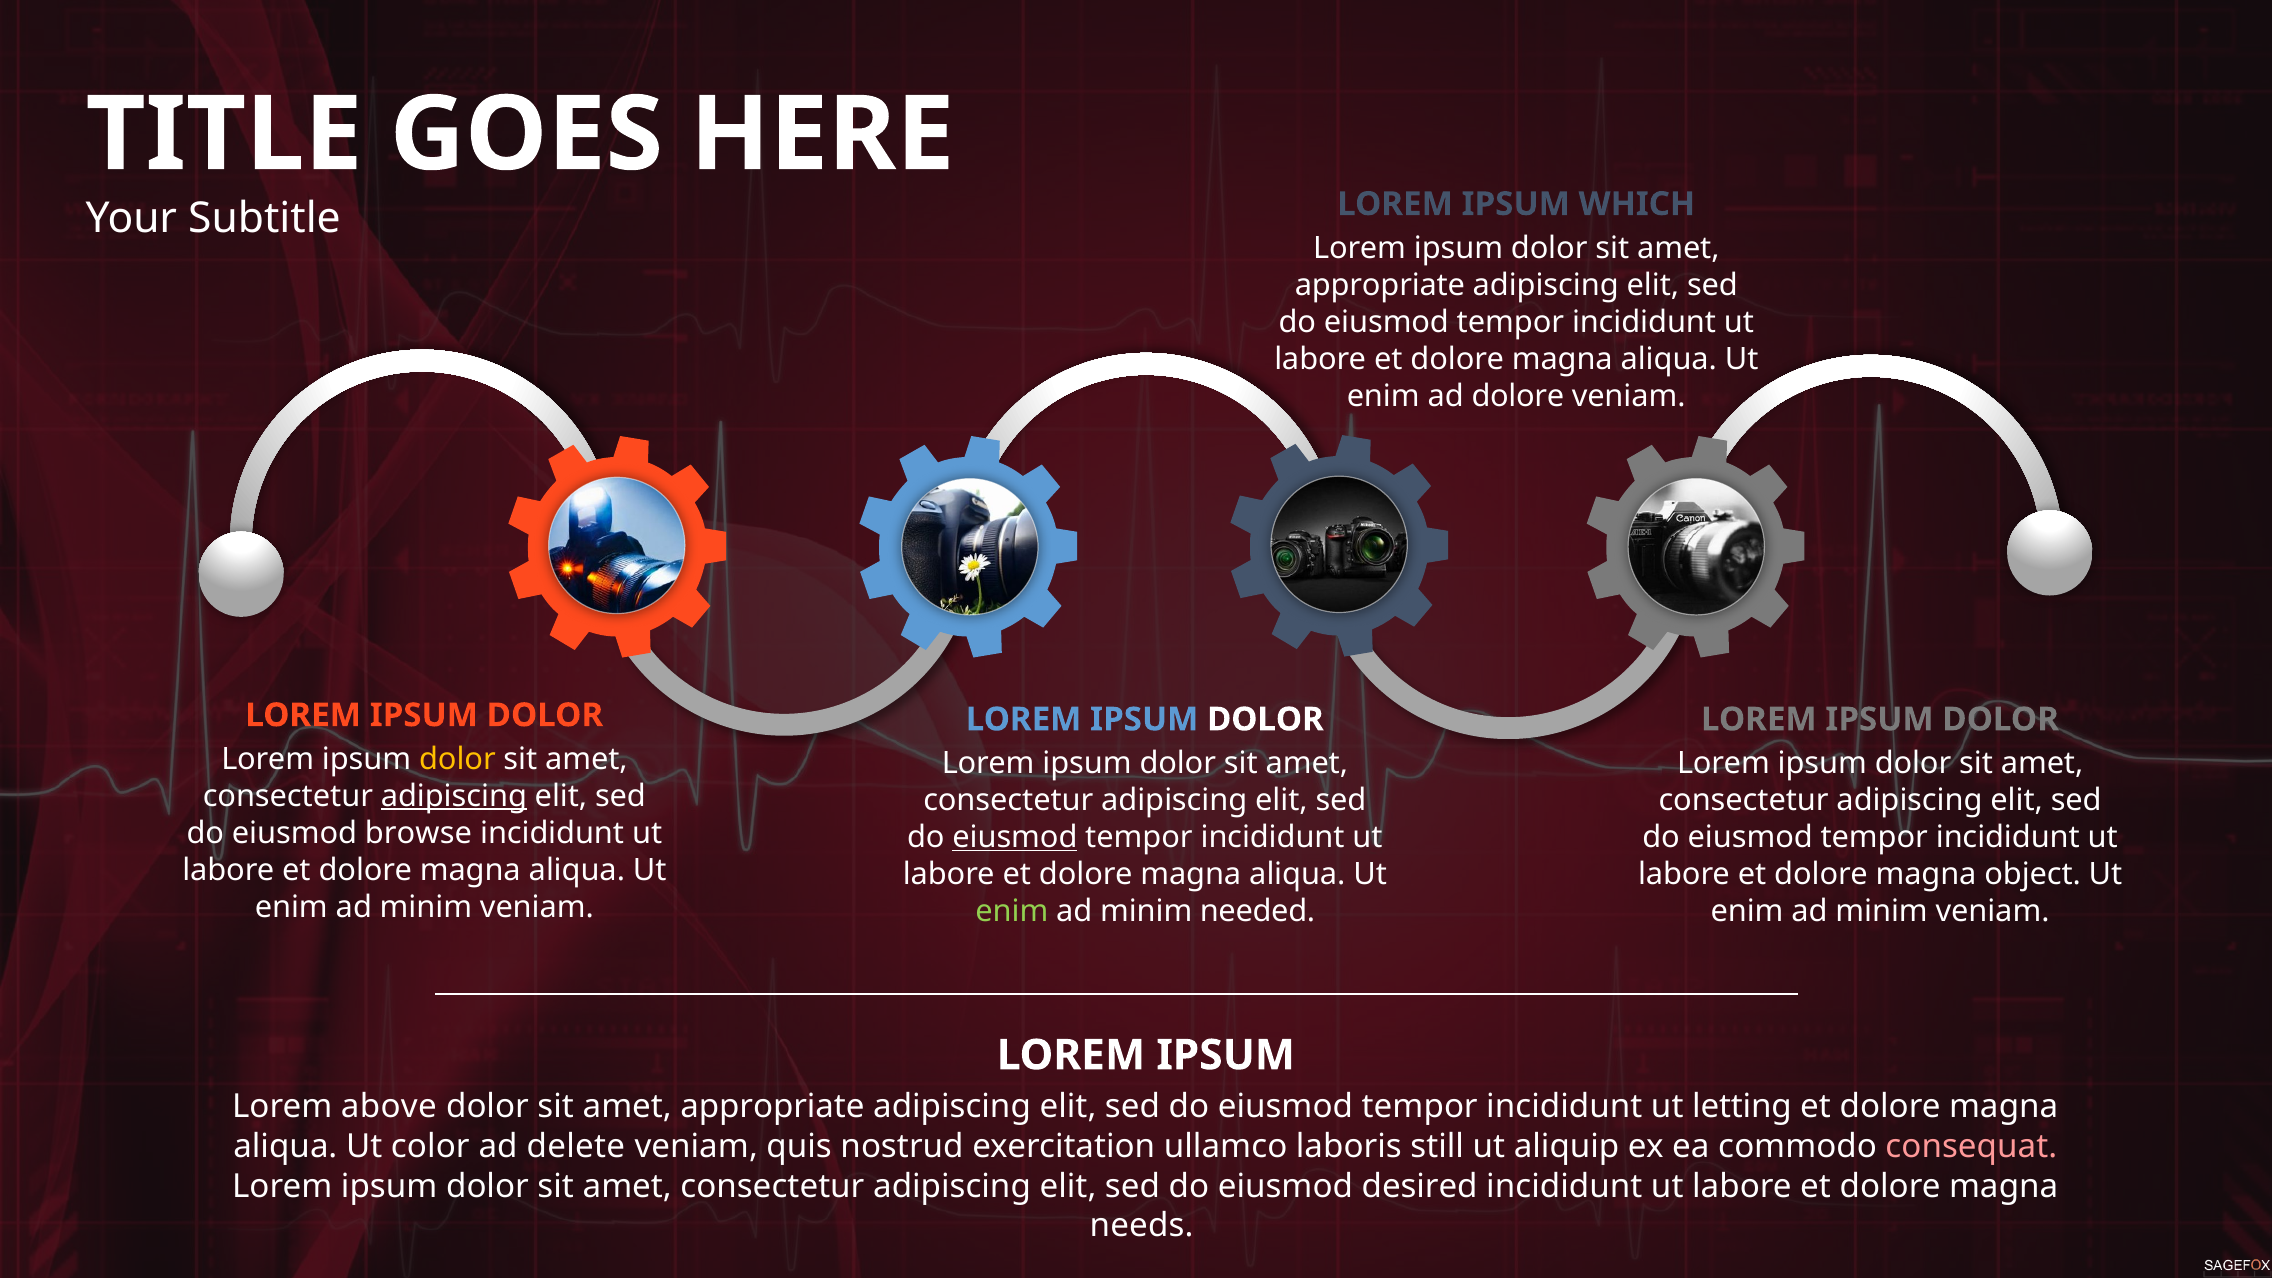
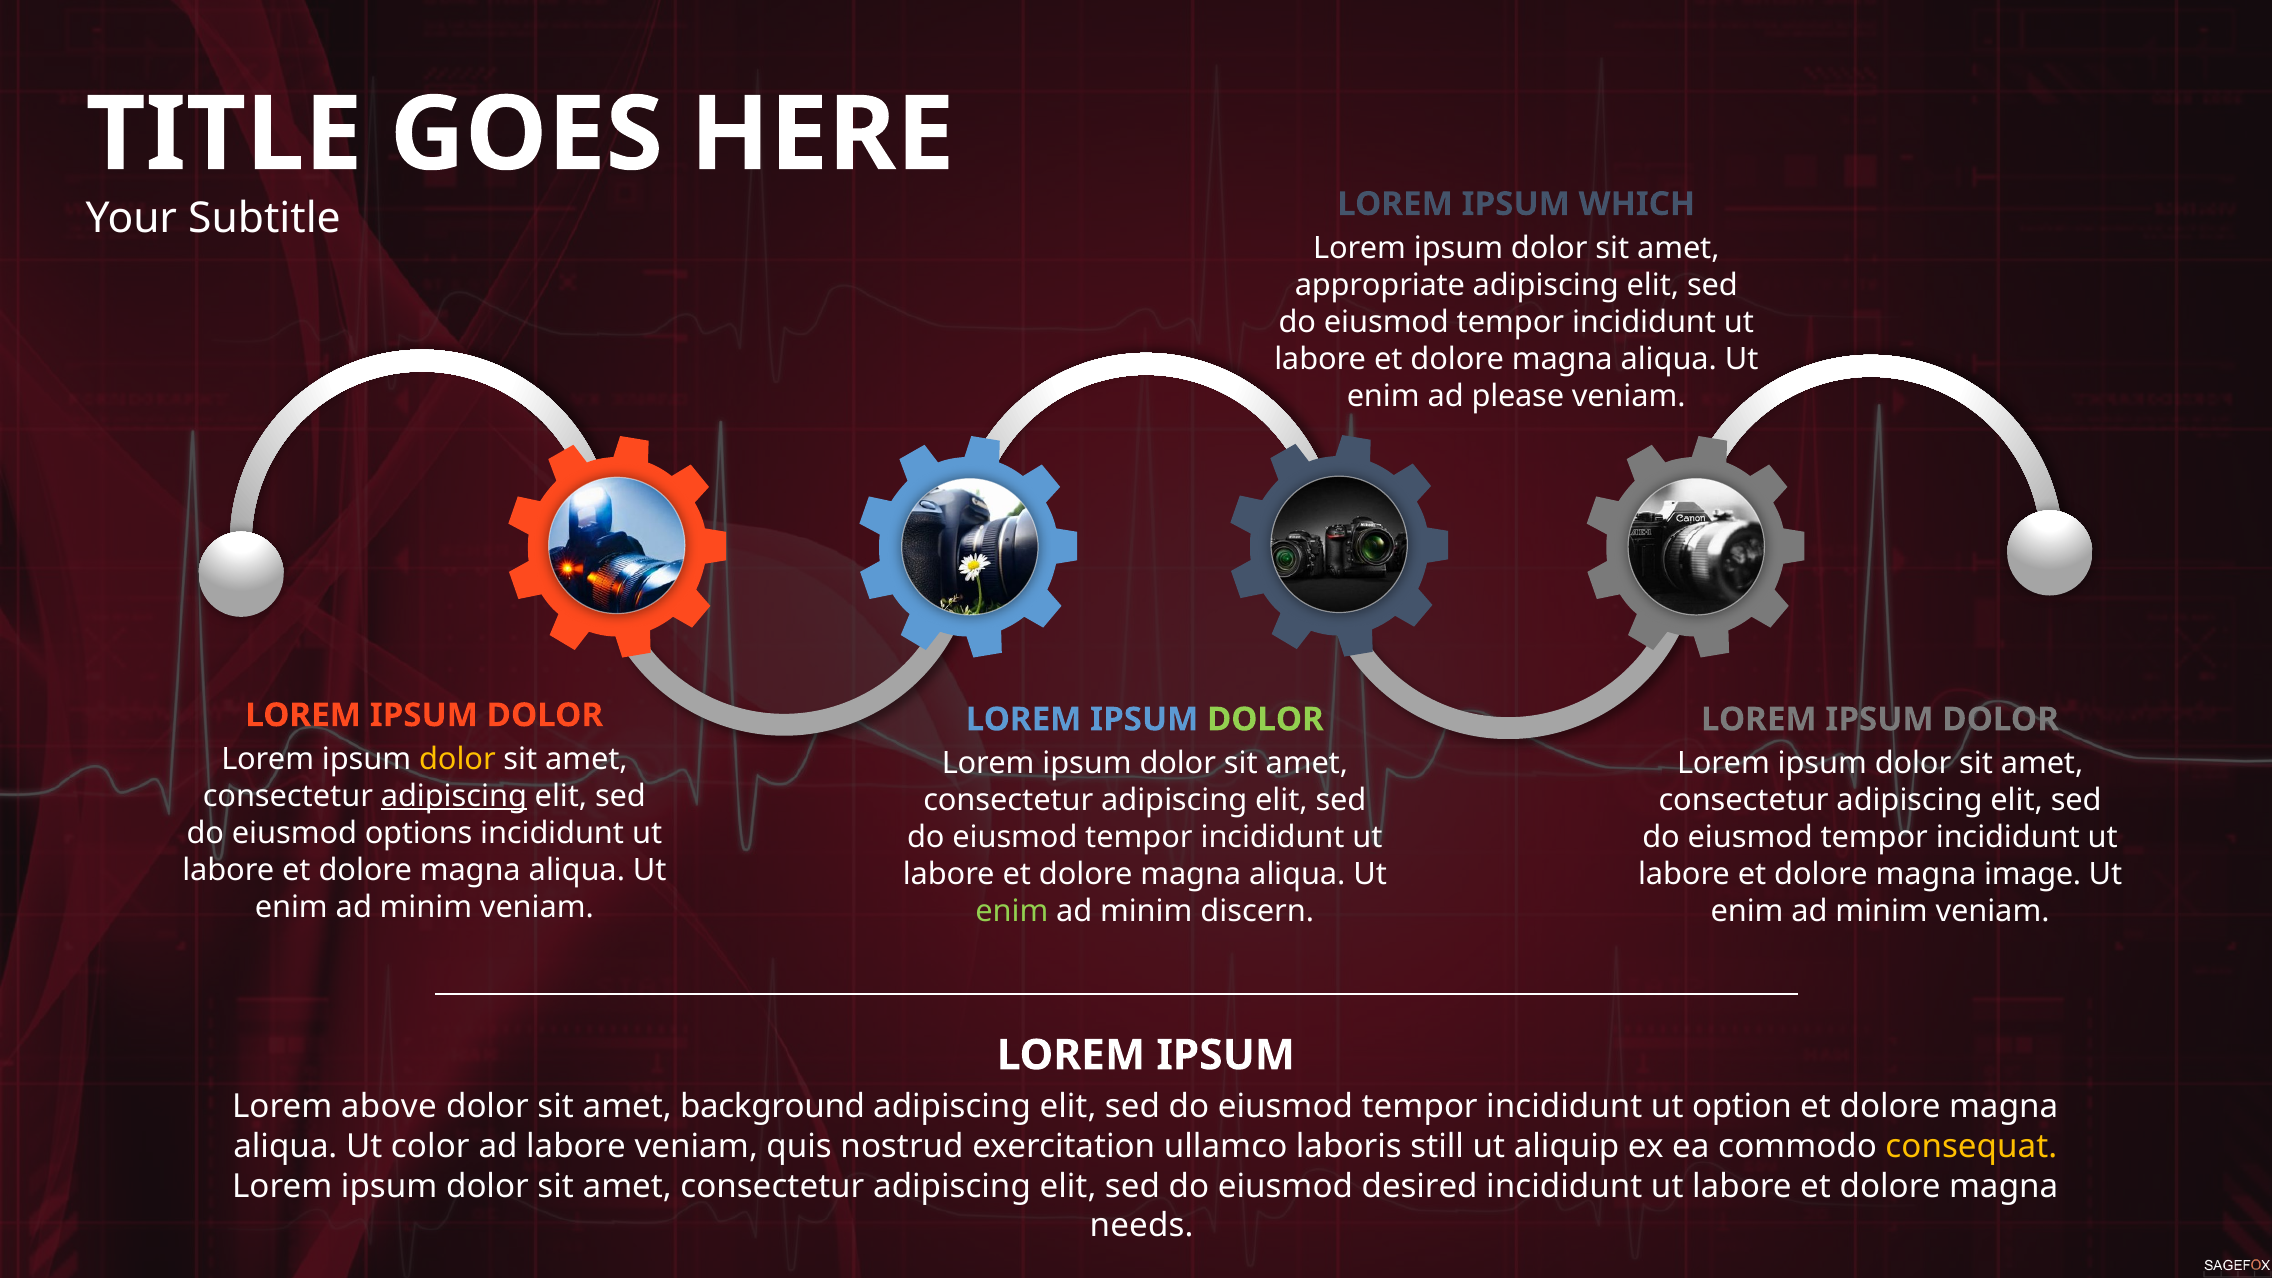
ad dolore: dolore -> please (1518, 396)
DOLOR colour: white -> light green (1265, 719)
browse: browse -> options (419, 833)
eiusmod underline: present -> none (1015, 837)
object: object -> image (2033, 874)
needed: needed -> discern (1257, 911)
appropriate: appropriate -> background (773, 1107)
letting: letting -> option (1742, 1107)
ad delete: delete -> labore (576, 1146)
consequat colour: pink -> yellow (1971, 1146)
